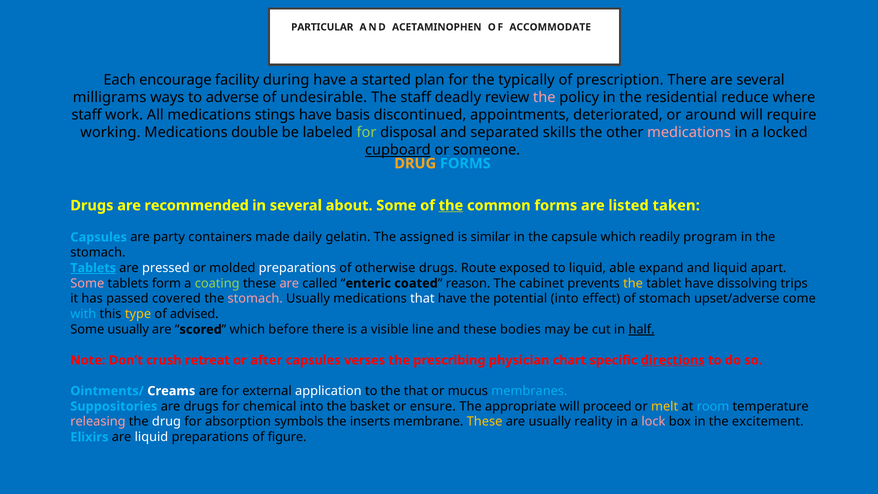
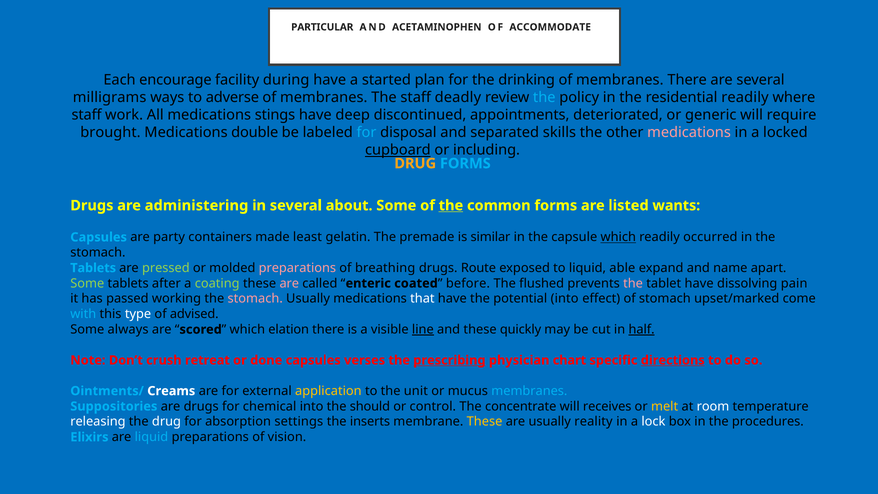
typically: typically -> drinking (527, 80)
prescription: prescription -> membranes (620, 80)
undesirable: undesirable -> membranes (324, 97)
the colour: pink -> light blue (544, 97)
residential reduce: reduce -> readily (745, 97)
basis: basis -> deep (353, 115)
around: around -> generic (711, 115)
working: working -> brought (110, 133)
for colour: light green -> light blue (366, 133)
someone: someone -> including (487, 150)
recommended: recommended -> administering (197, 205)
taken: taken -> wants (676, 205)
daily: daily -> least (307, 237)
assigned: assigned -> premade (427, 237)
which underline: none -> present (618, 237)
program: program -> occurred (710, 237)
Tablets underline: present -> none (93, 268)
pressed colour: white -> light green (166, 268)
preparations colour: white -> pink (297, 268)
otherwise: otherwise -> breathing (385, 268)
and liquid: liquid -> name (730, 268)
Some colour: pink -> light green (87, 283)
form: form -> after (166, 283)
reason: reason -> before (468, 283)
cabinet: cabinet -> flushed (542, 283)
the colour: yellow -> pink (633, 283)
trips: trips -> pain (794, 283)
covered: covered -> working (176, 299)
upset/adverse: upset/adverse -> upset/marked (737, 299)
type colour: yellow -> white (138, 314)
Some usually: usually -> always (128, 329)
before: before -> elation (289, 329)
line underline: none -> present (423, 329)
bodies: bodies -> quickly (521, 329)
after: after -> done (266, 360)
prescribing underline: none -> present (449, 360)
application colour: white -> yellow (328, 391)
the that: that -> unit (416, 391)
basket: basket -> should (370, 406)
ensure: ensure -> control (433, 406)
appropriate: appropriate -> concentrate (521, 406)
proceed: proceed -> receives (607, 406)
room colour: light blue -> white (713, 406)
releasing colour: pink -> white (98, 422)
symbols: symbols -> settings (299, 422)
lock colour: pink -> white (653, 422)
excitement: excitement -> procedures (768, 422)
liquid colour: white -> light blue (151, 437)
figure: figure -> vision (287, 437)
